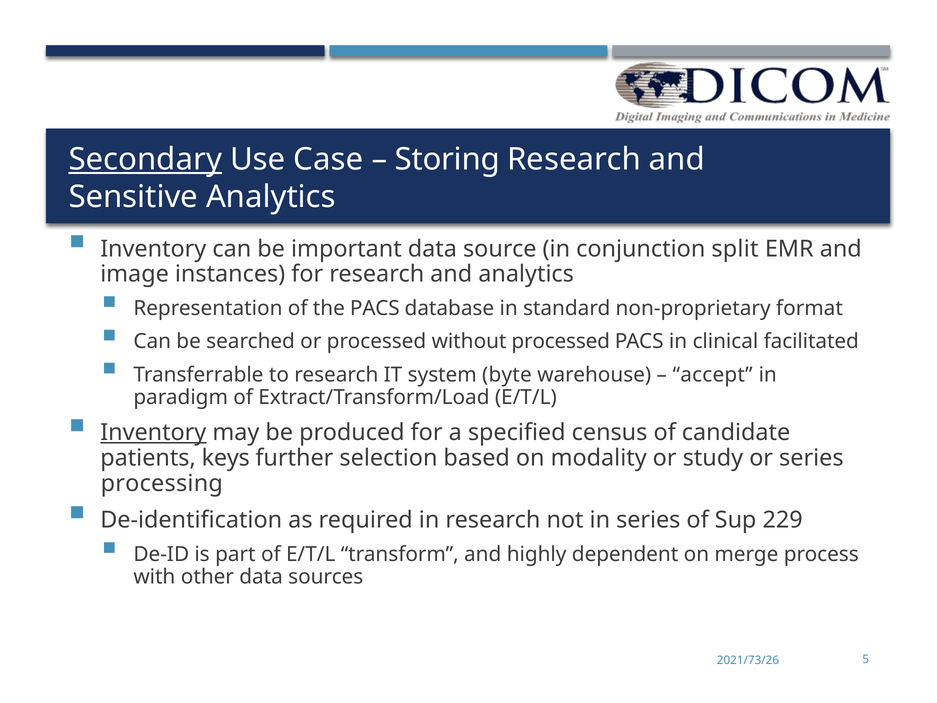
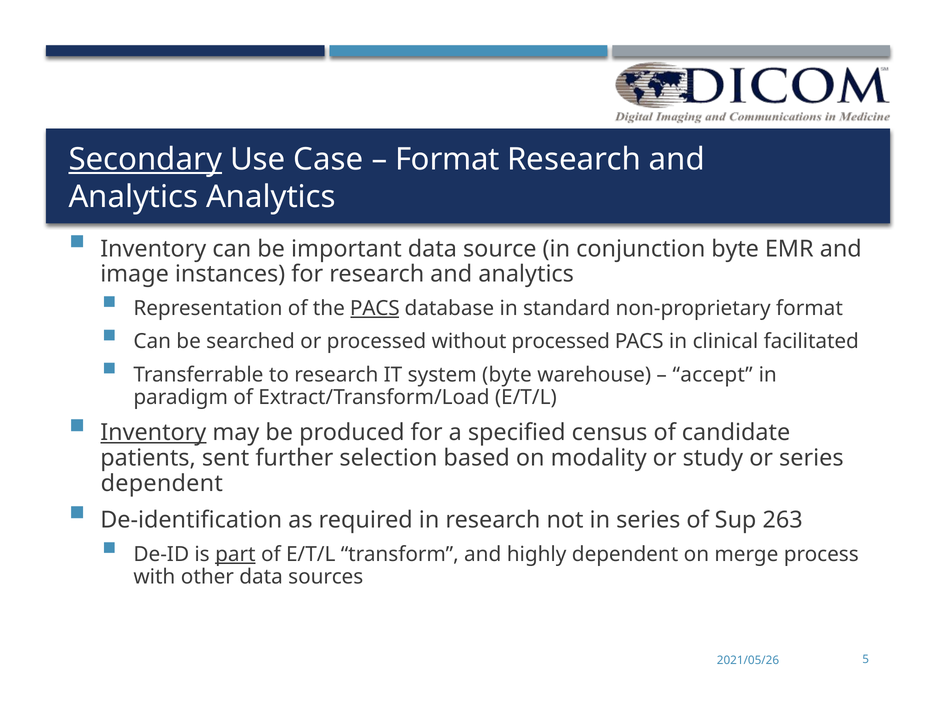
Storing: Storing -> Format (447, 160)
Sensitive: Sensitive -> Analytics (133, 197)
conjunction split: split -> byte (735, 249)
PACS underline: none -> present (375, 308)
keys: keys -> sent (226, 458)
processing: processing -> dependent (162, 483)
229: 229 -> 263 (783, 520)
part underline: none -> present (235, 554)
2021/73/26: 2021/73/26 -> 2021/05/26 (748, 660)
